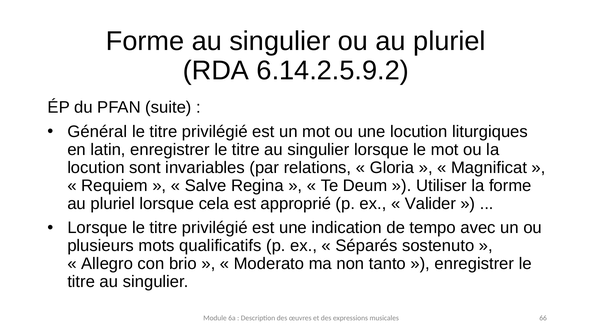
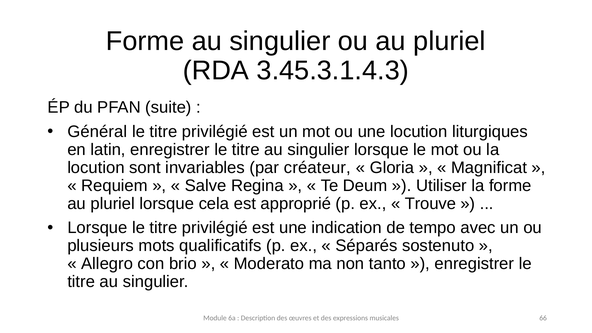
6.14.2.5.9.2: 6.14.2.5.9.2 -> 3.45.3.1.4.3 (333, 70)
relations: relations -> créateur (317, 168)
Valider: Valider -> Trouve (430, 204)
